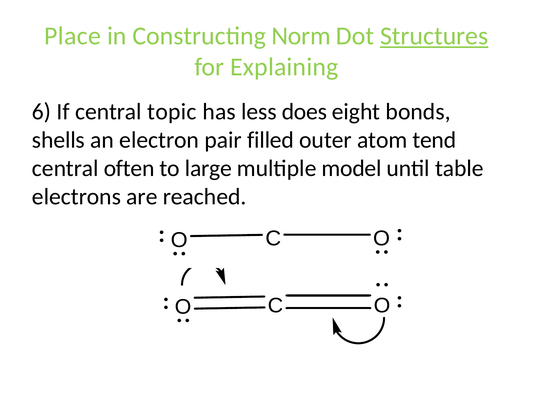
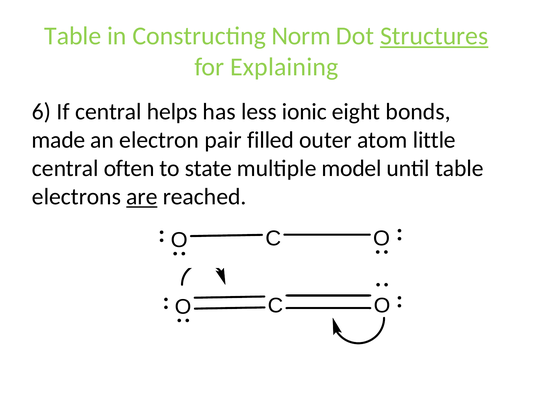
Place: Place -> Table (73, 36)
topic: topic -> helps (172, 112)
does: does -> ionic (304, 112)
shells: shells -> made (58, 140)
tend: tend -> little (434, 140)
large: large -> state (208, 169)
are underline: none -> present (142, 197)
